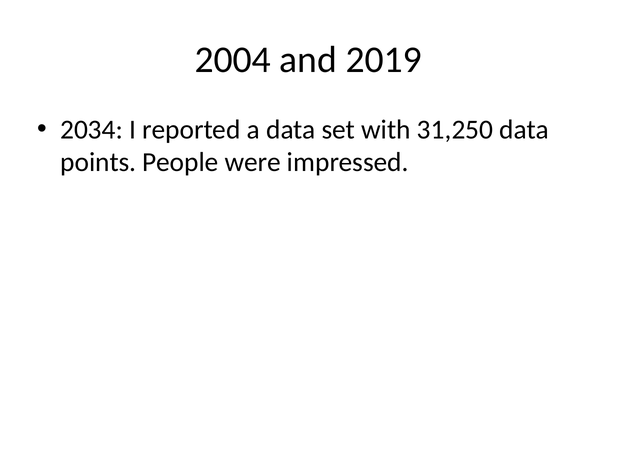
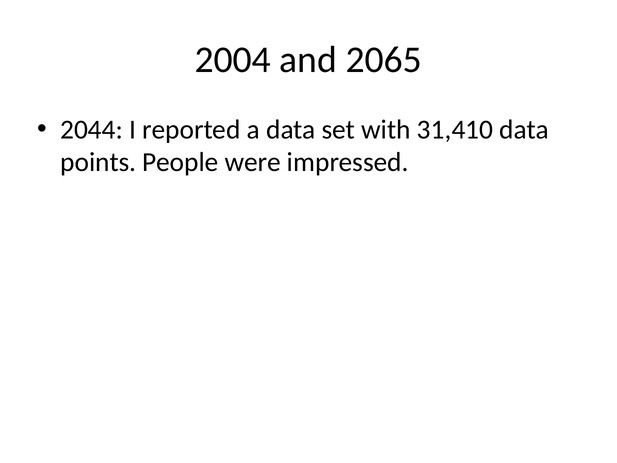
2019: 2019 -> 2065 (384, 60)
2034: 2034 -> 2044 (92, 129)
31,250: 31,250 -> 31,410 (455, 129)
